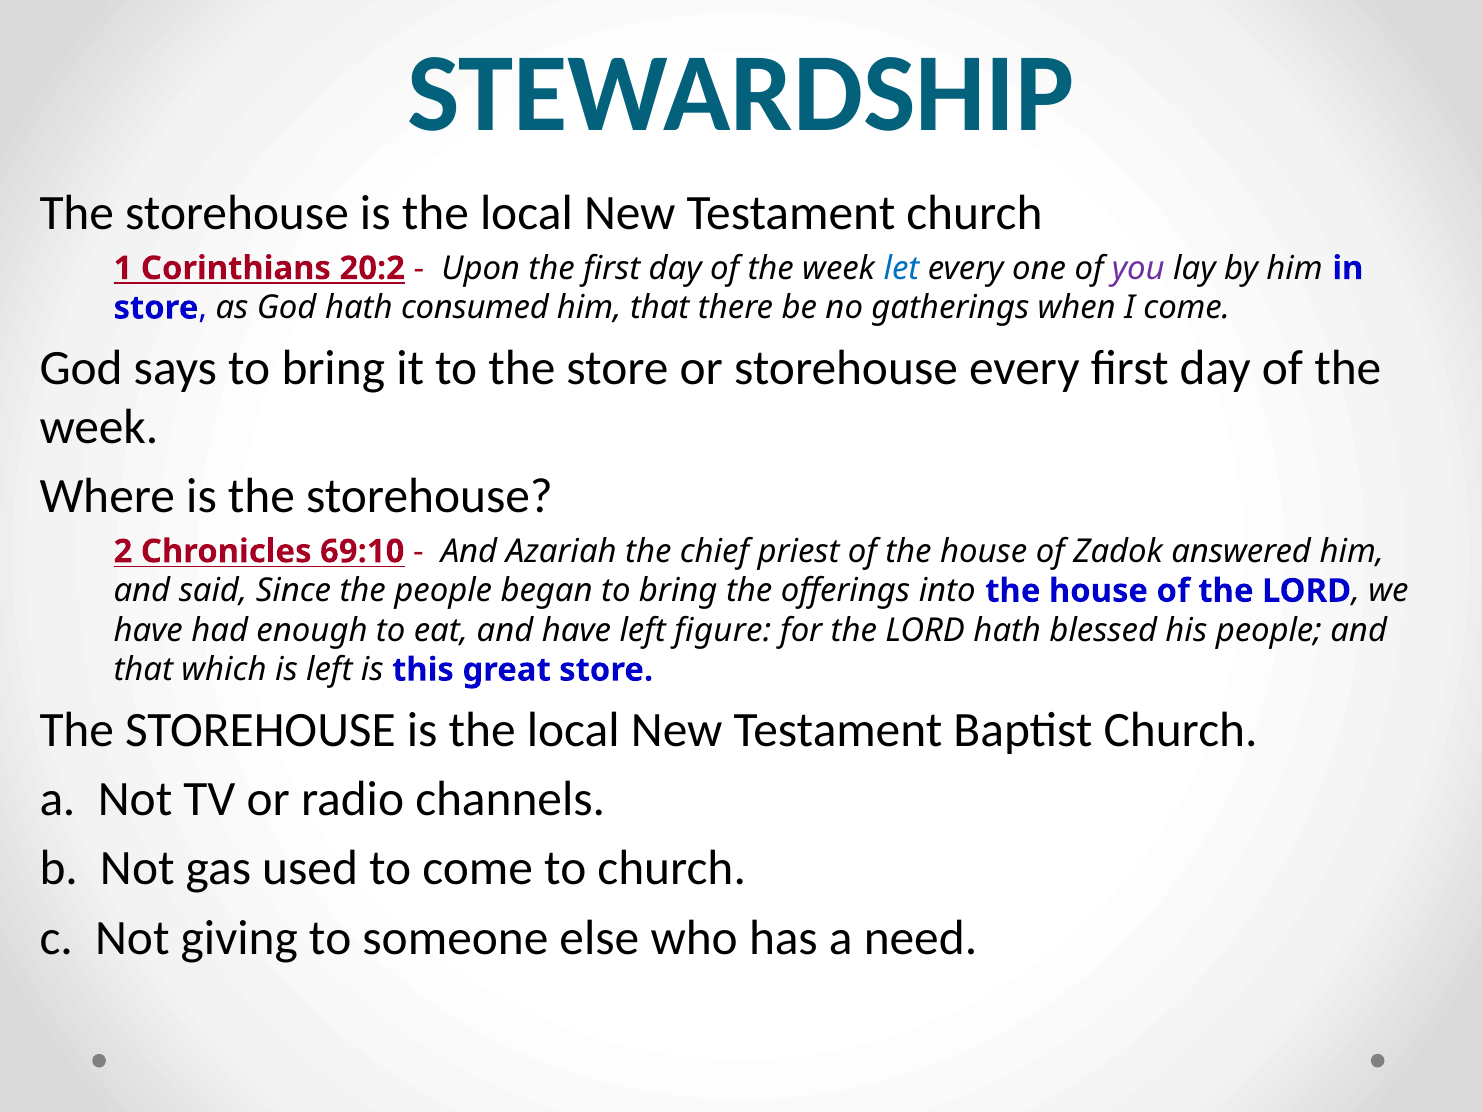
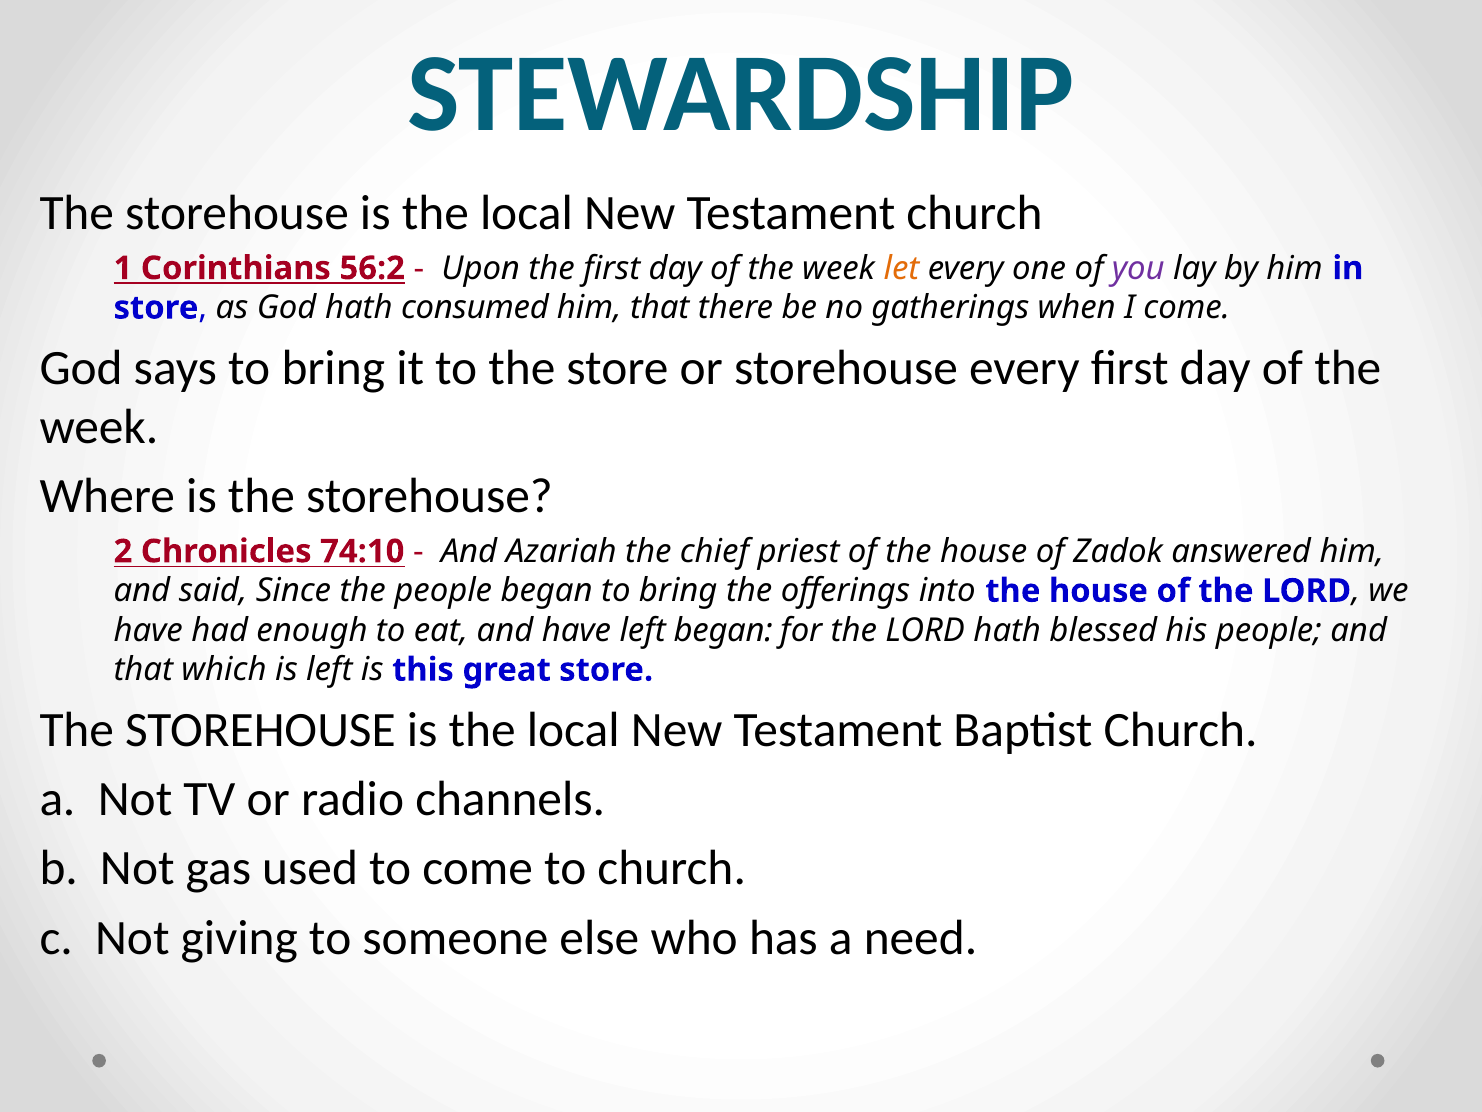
20:2: 20:2 -> 56:2 (372, 268)
let colour: blue -> orange (901, 268)
69:10: 69:10 -> 74:10 (362, 551)
left figure: figure -> began (723, 630)
